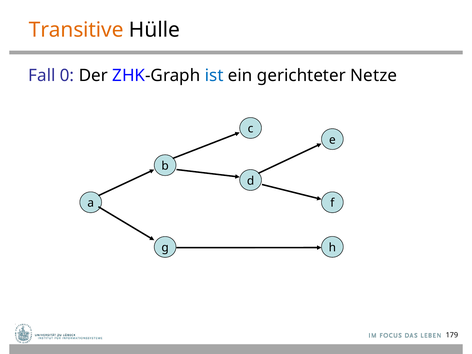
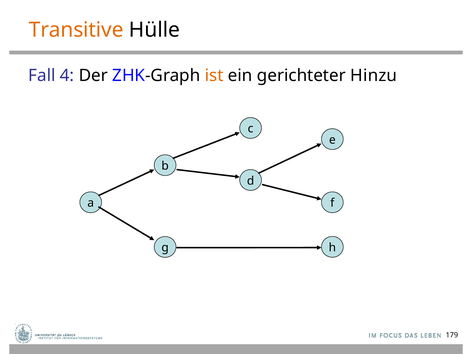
0: 0 -> 4 (67, 76)
ist colour: blue -> orange (214, 76)
Netze: Netze -> Hinzu (374, 76)
